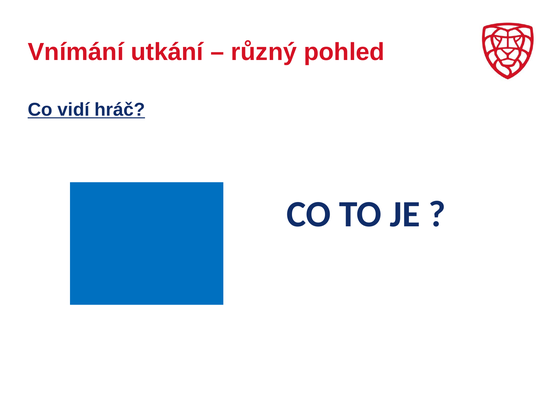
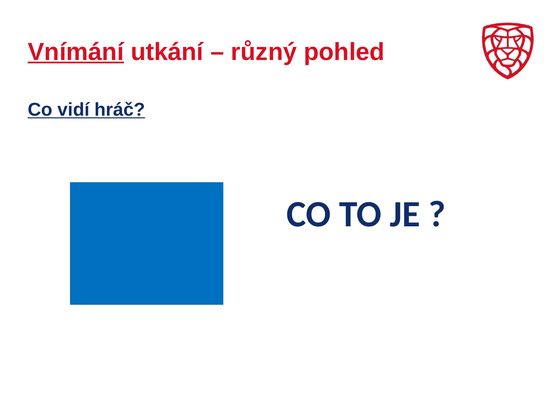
Vnímání underline: none -> present (76, 52)
